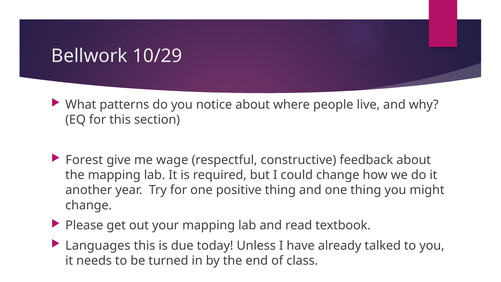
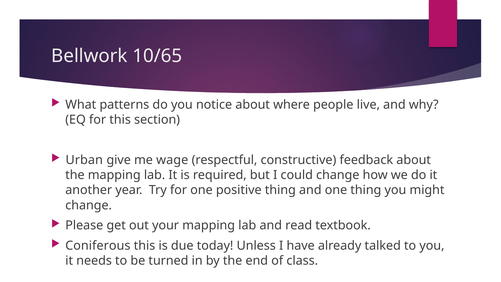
10/29: 10/29 -> 10/65 (157, 56)
Forest: Forest -> Urban (84, 160)
Languages: Languages -> Coniferous (98, 246)
